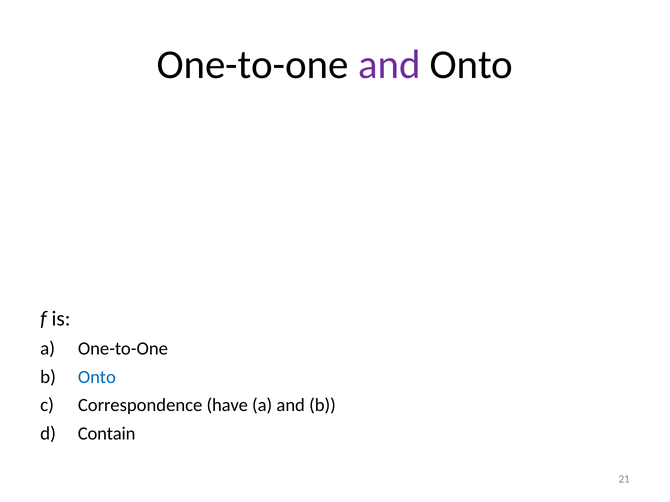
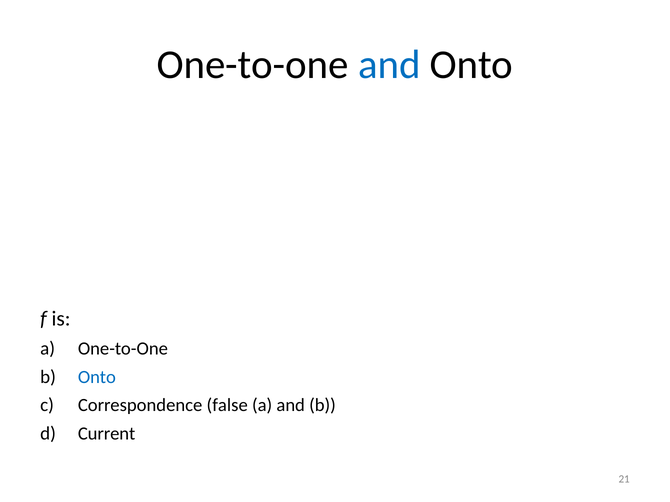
and colour: purple -> blue (389, 65)
have: have -> false (227, 406)
Contain: Contain -> Current (107, 434)
